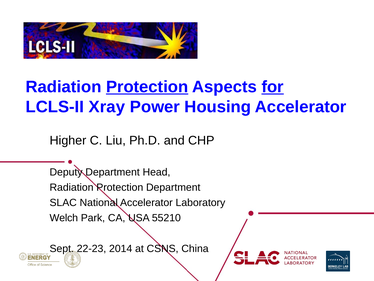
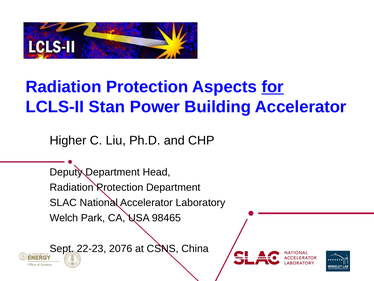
Protection underline: present -> none (147, 87)
Xray: Xray -> Stan (107, 107)
Housing: Housing -> Building (218, 107)
55210: 55210 -> 98465 (166, 218)
2014: 2014 -> 2076 (121, 248)
